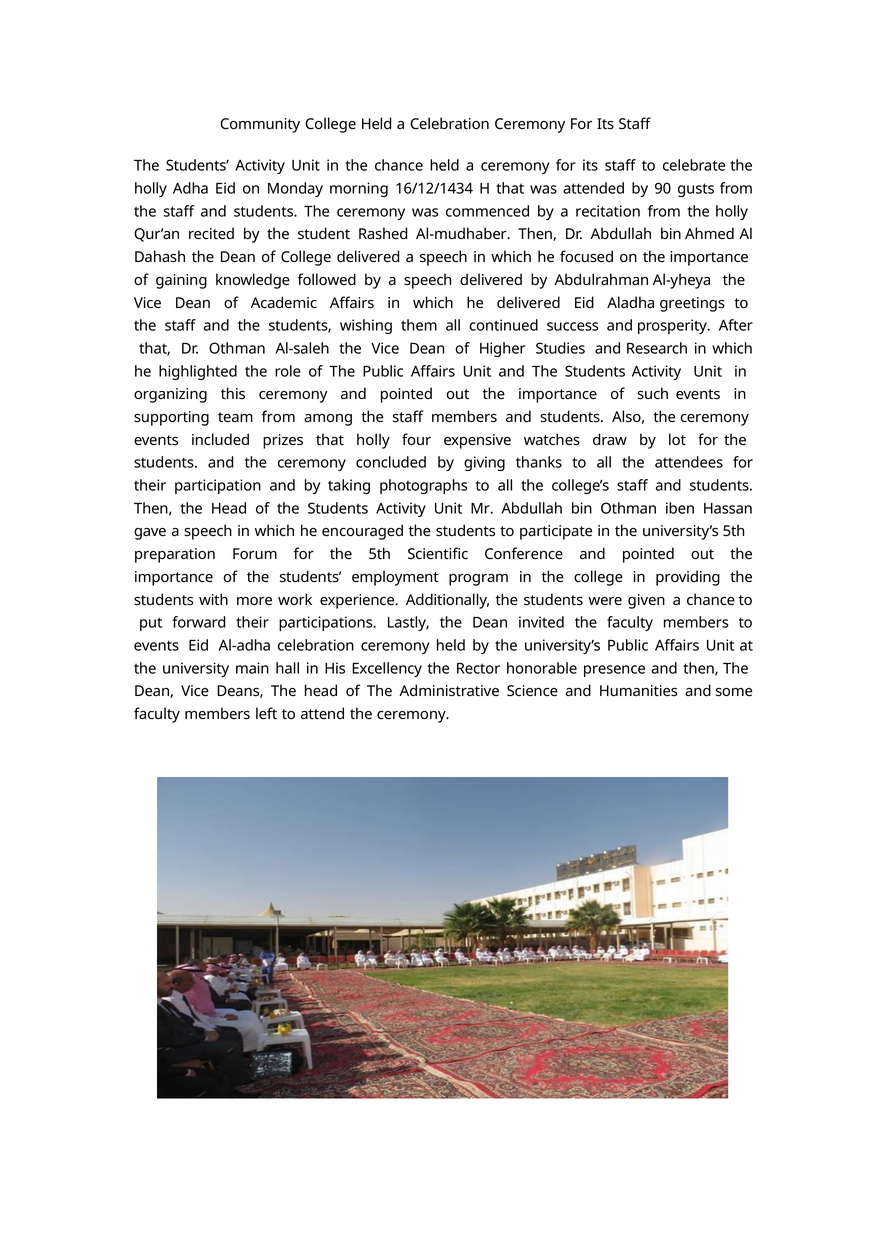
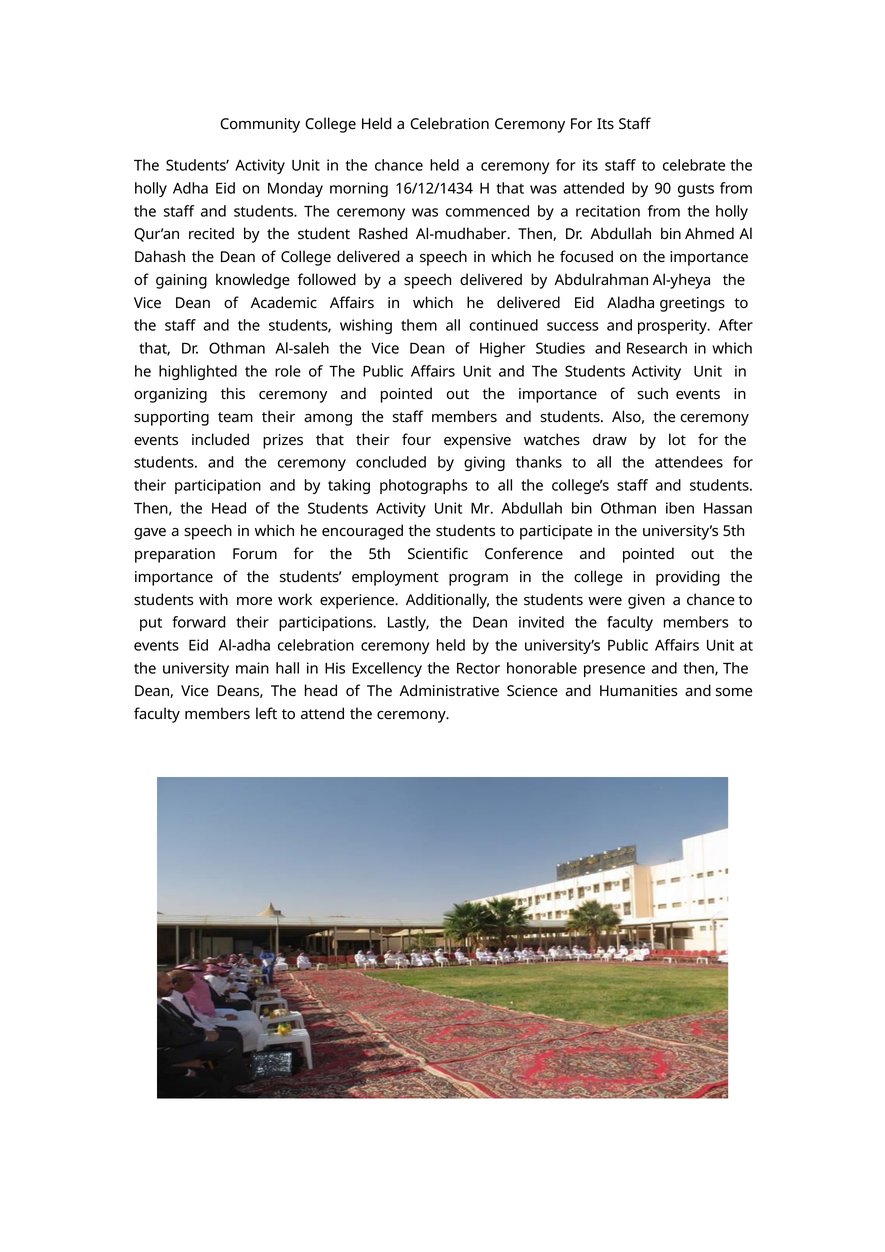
team from: from -> their (279, 417)
that holly: holly -> their (373, 440)
